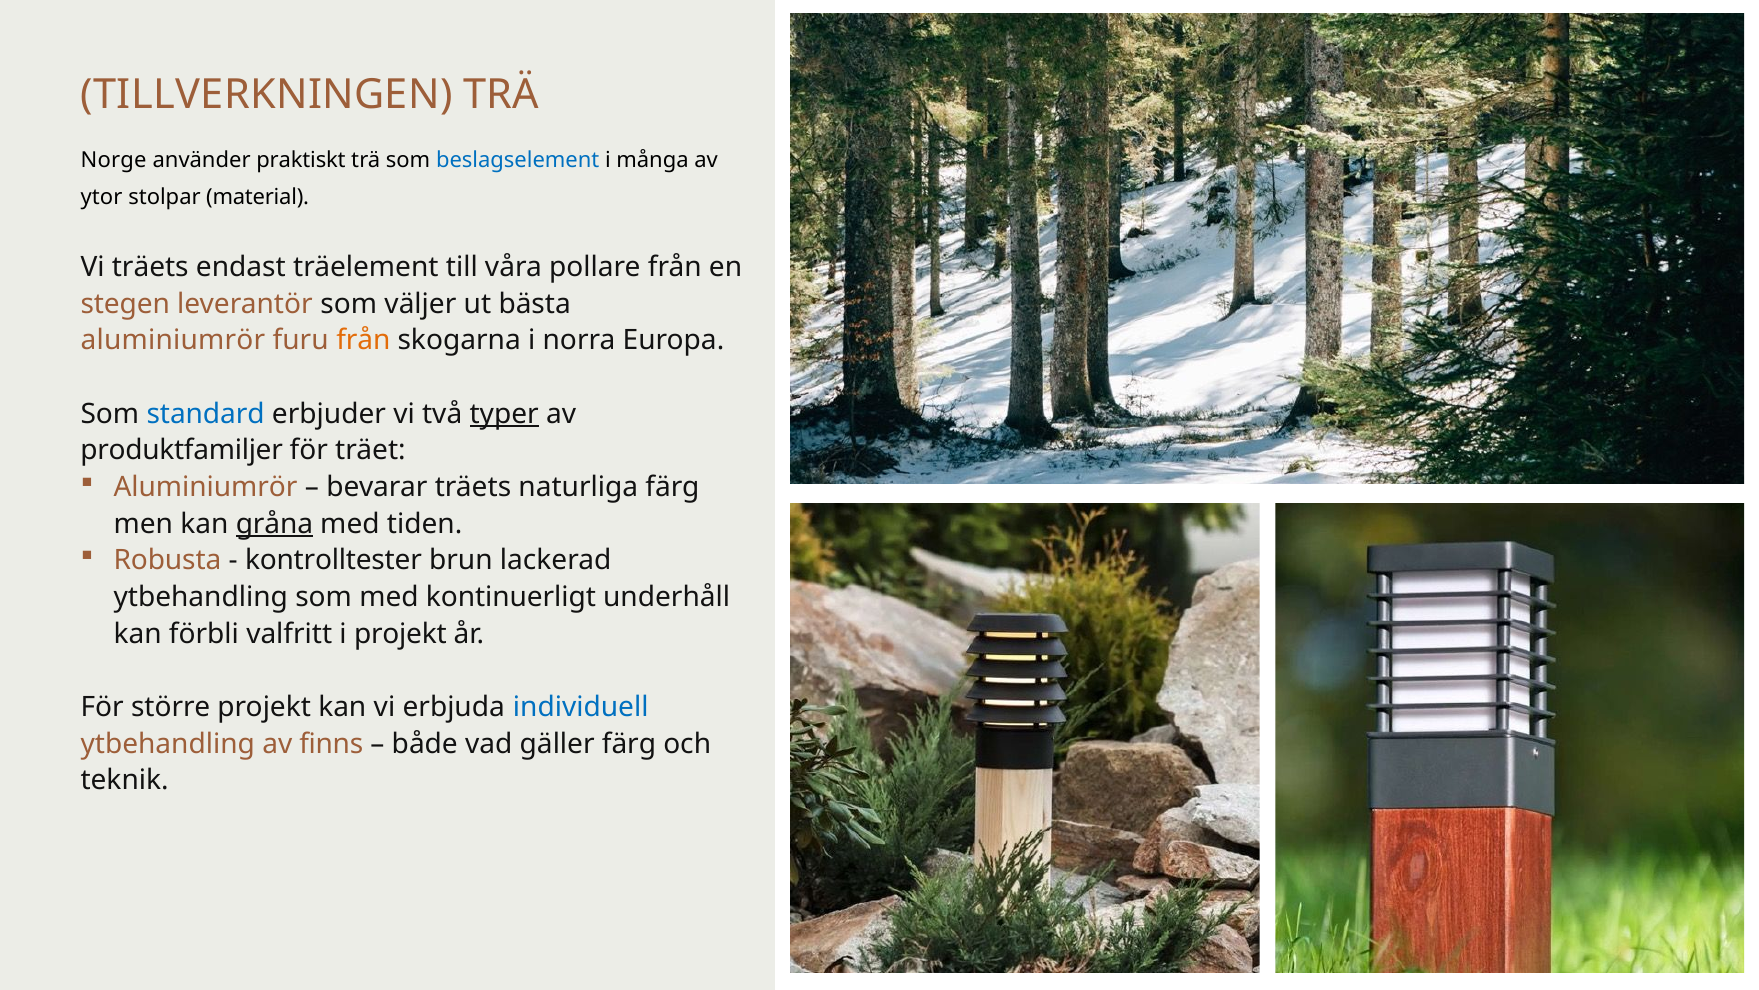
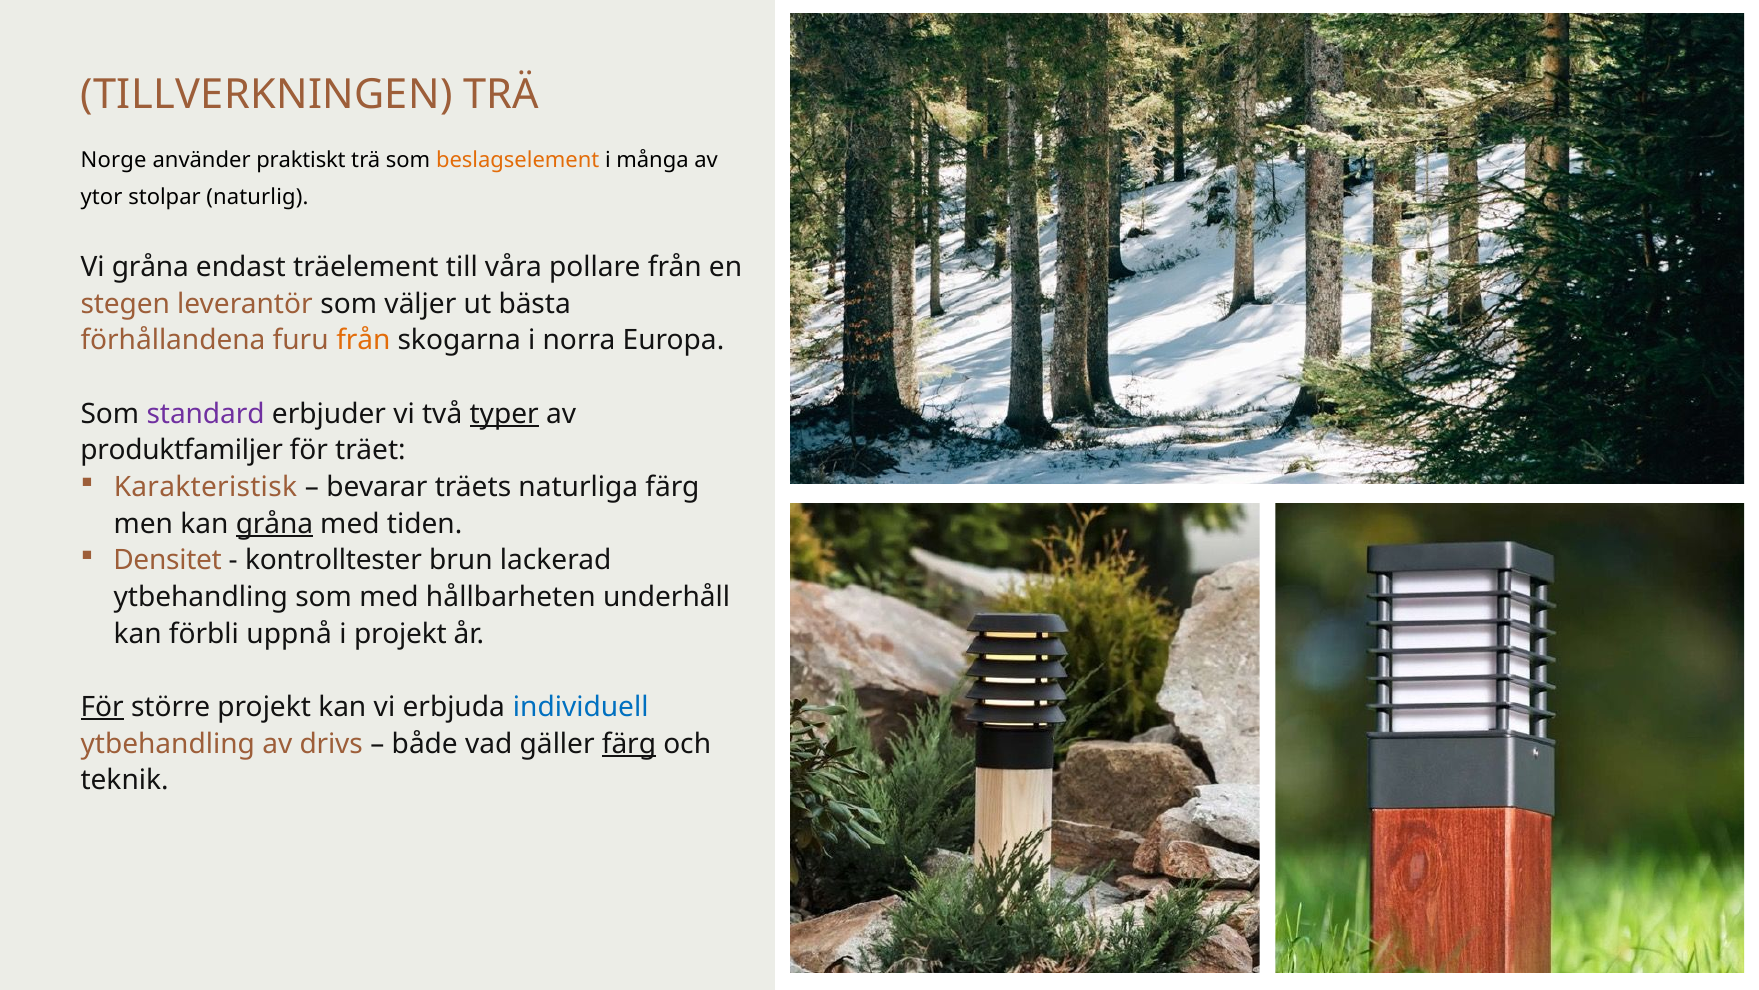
beslagselement colour: blue -> orange (518, 161)
material: material -> naturlig (257, 197)
Vi träets: träets -> gråna (150, 267)
aluminiumrör: aluminiumrör -> förhållandena (173, 340)
standard colour: blue -> purple (206, 414)
Aluminiumrör: Aluminiumrör -> Karakteristisk (205, 487)
Robusta: Robusta -> Densitet (168, 560)
kontinuerligt: kontinuerligt -> hållbarheten (511, 597)
valfritt: valfritt -> uppnå (289, 634)
För underline: none -> present (102, 707)
finns: finns -> drivs (331, 743)
färg underline: none -> present (629, 743)
